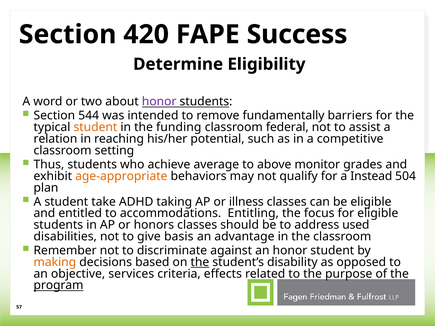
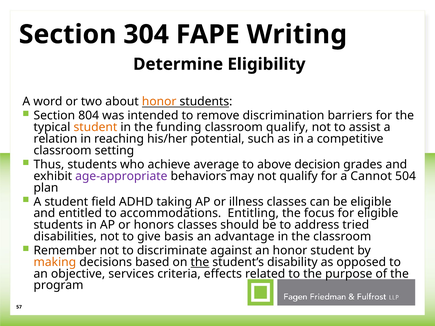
420: 420 -> 304 (146, 34)
Success: Success -> Writing (297, 34)
honor colour: purple -> orange (159, 102)
544: 544 -> 804 (89, 116)
fundamentally: fundamentally -> discrimination (283, 116)
classroom federal: federal -> qualify (287, 127)
monitor: monitor -> decision (317, 165)
age-appropriate colour: orange -> purple (121, 176)
Instead: Instead -> Cannot (371, 176)
take: take -> field (104, 202)
used: used -> tried (356, 225)
program underline: present -> none (58, 286)
